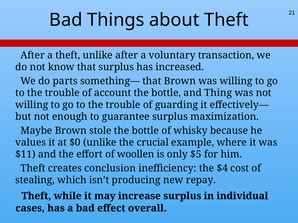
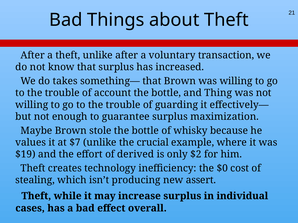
parts: parts -> takes (65, 81)
$0: $0 -> $7 (75, 143)
$11: $11 -> $19 (25, 155)
woollen: woollen -> derived (136, 155)
$5: $5 -> $2 (196, 155)
conclusion: conclusion -> technology (110, 169)
$4: $4 -> $0 (222, 169)
repay: repay -> assert (201, 180)
